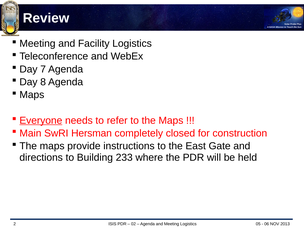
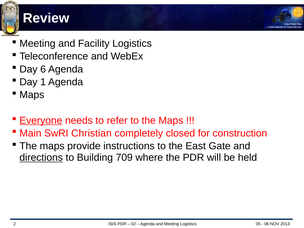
7: 7 -> 6 (43, 69)
8: 8 -> 1 (43, 82)
Hersman: Hersman -> Christian (91, 133)
directions underline: none -> present (41, 158)
233: 233 -> 709 (124, 158)
